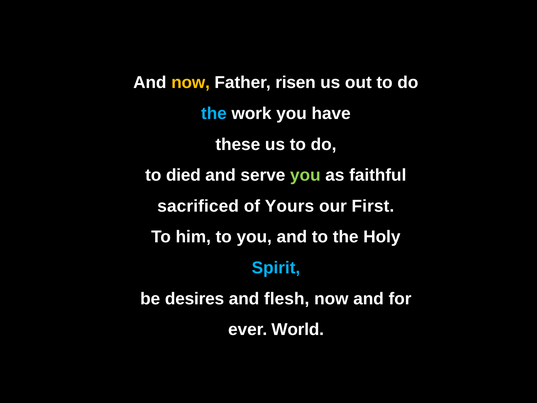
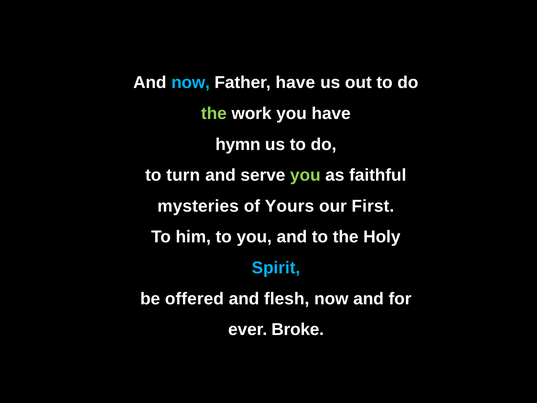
now colour: yellow -> light blue (191, 83)
Father risen: risen -> have (295, 83)
the colour: light blue -> light green (214, 113)
these: these -> hymn (238, 144)
died: died -> turn (183, 175)
sacrificed: sacrificed -> mysteries (198, 206)
desires: desires -> offered (194, 299)
World: World -> Broke (298, 329)
